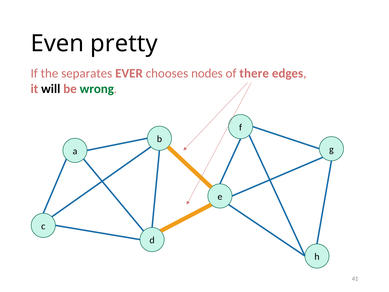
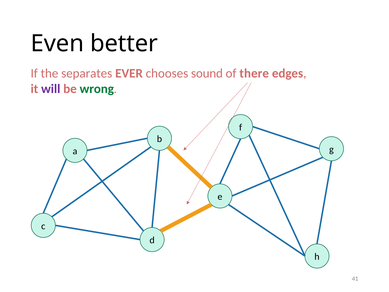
pretty: pretty -> better (124, 44)
nodes: nodes -> sound (207, 73)
will colour: black -> purple (51, 89)
